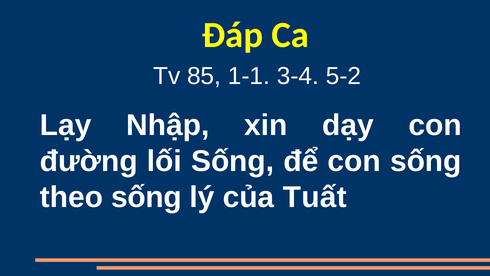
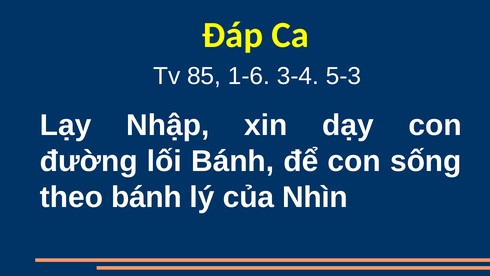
1-1: 1-1 -> 1-6 (249, 76)
5-2: 5-2 -> 5-3 (343, 76)
lối Sống: Sống -> Bánh (233, 161)
theo sống: sống -> bánh (146, 197)
Tuất: Tuất -> Nhìn (315, 197)
